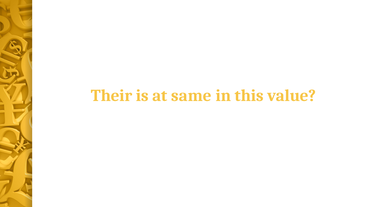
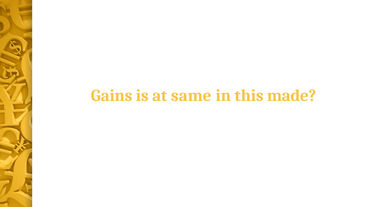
Their: Their -> Gains (112, 95)
value: value -> made (292, 95)
